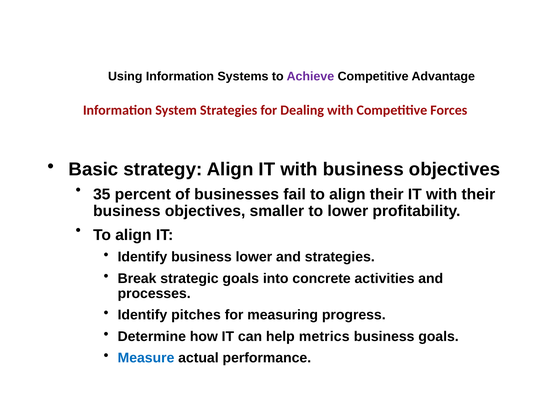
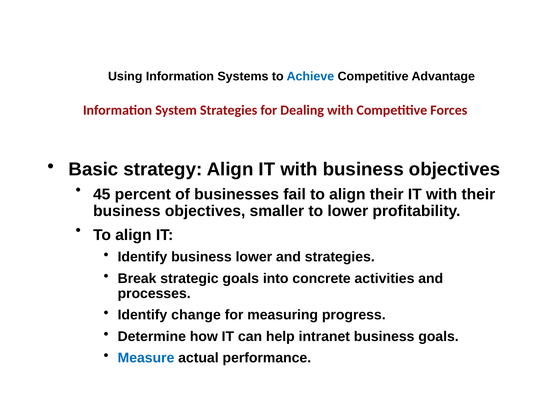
Achieve colour: purple -> blue (310, 76)
35: 35 -> 45 (102, 194)
pitches: pitches -> change (196, 315)
metrics: metrics -> intranet (324, 336)
